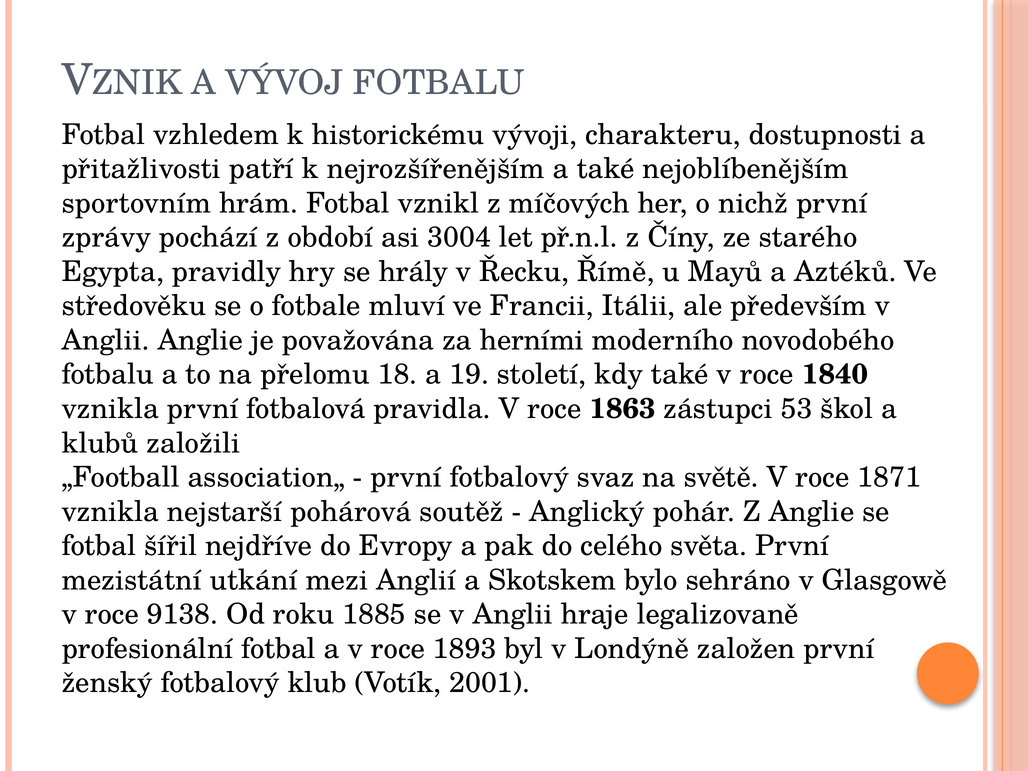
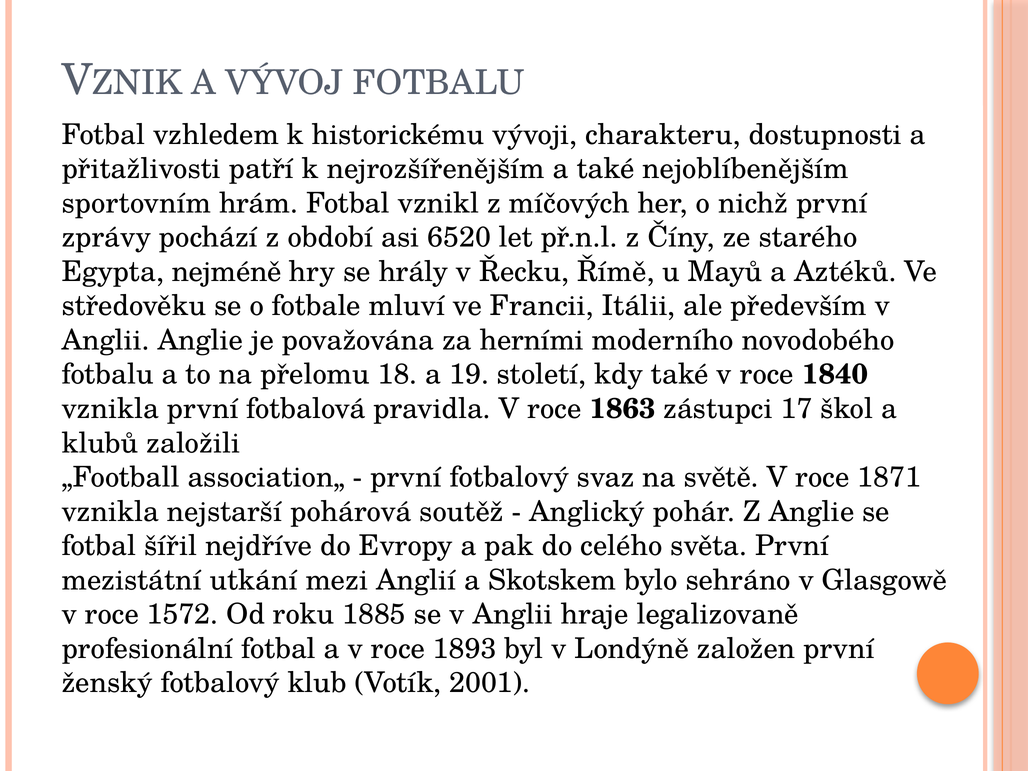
3004: 3004 -> 6520 (459, 237)
pravidly: pravidly -> nejméně (227, 272)
53: 53 -> 17 (797, 409)
9138: 9138 -> 1572 (183, 614)
